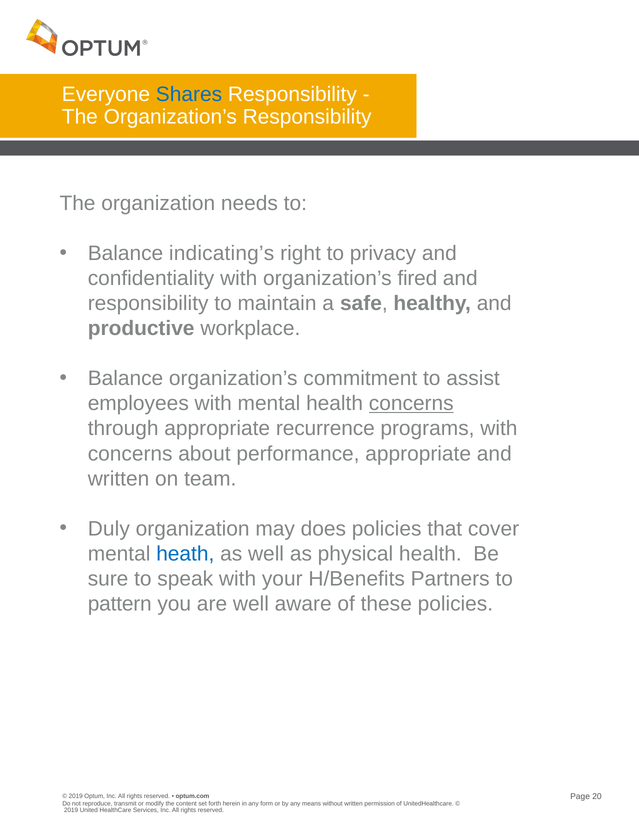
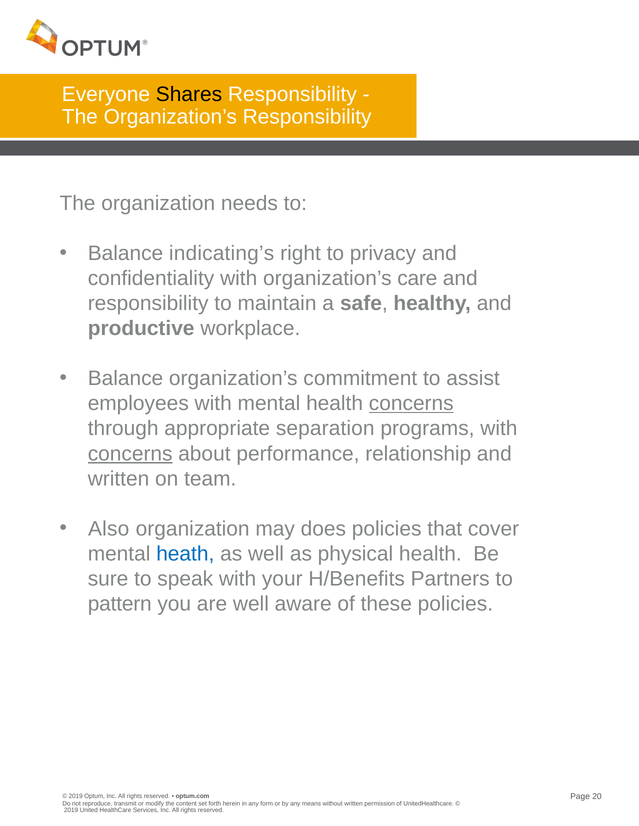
Shares colour: blue -> black (189, 94)
fired: fired -> care (417, 279)
recurrence: recurrence -> separation (325, 429)
concerns underline: none -> present (130, 454)
performance appropriate: appropriate -> relationship (418, 454)
Duly: Duly -> Also (109, 529)
